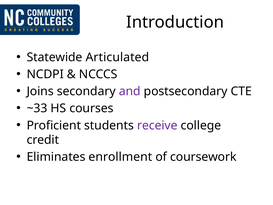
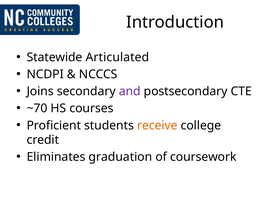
~33: ~33 -> ~70 (37, 108)
receive colour: purple -> orange (157, 125)
enrollment: enrollment -> graduation (120, 157)
